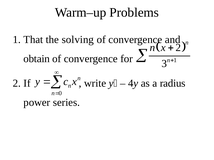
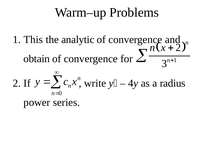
That: That -> This (33, 40)
solving: solving -> analytic (78, 40)
